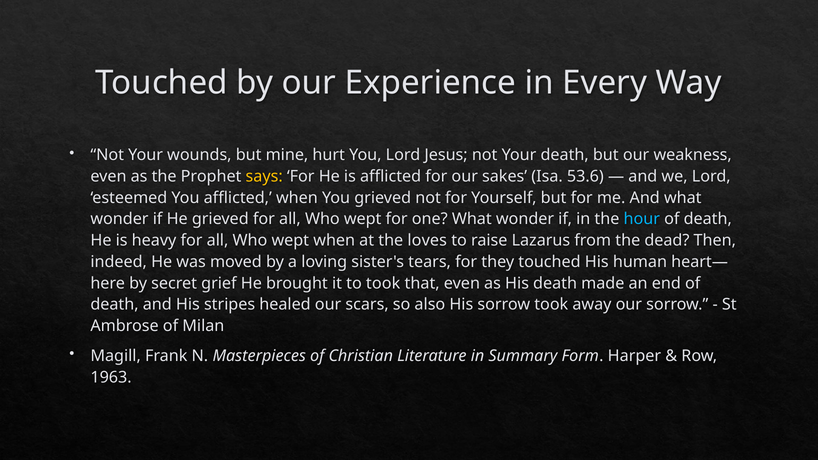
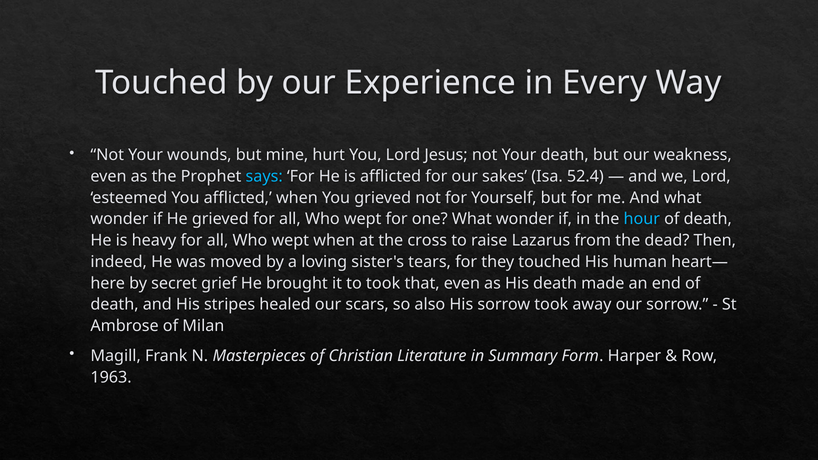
says colour: yellow -> light blue (264, 177)
53.6: 53.6 -> 52.4 (585, 177)
loves: loves -> cross (427, 241)
